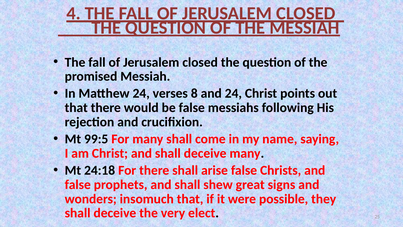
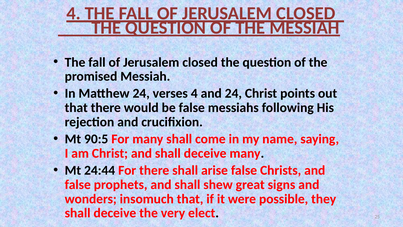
verses 8: 8 -> 4 (194, 93)
99:5: 99:5 -> 90:5 (96, 139)
24:18: 24:18 -> 24:44 (100, 170)
